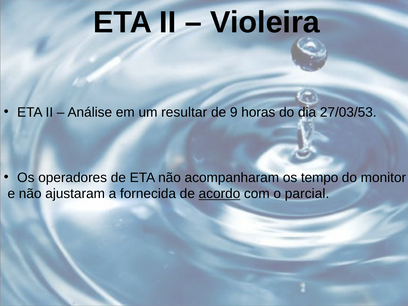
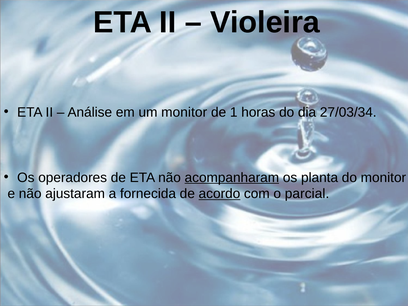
um resultar: resultar -> monitor (184, 112)
9: 9 -> 1 (234, 112)
27/03/53: 27/03/53 -> 27/03/34 (348, 112)
acompanharam underline: none -> present (232, 178)
tempo: tempo -> planta (320, 178)
